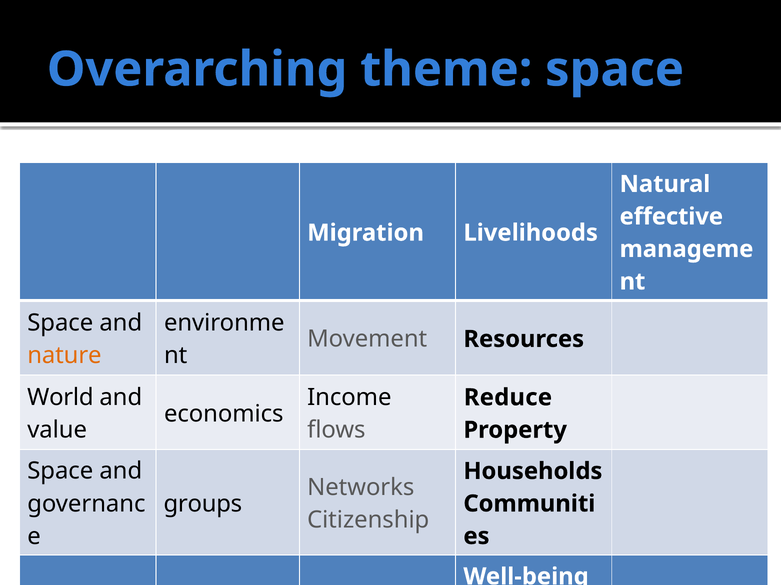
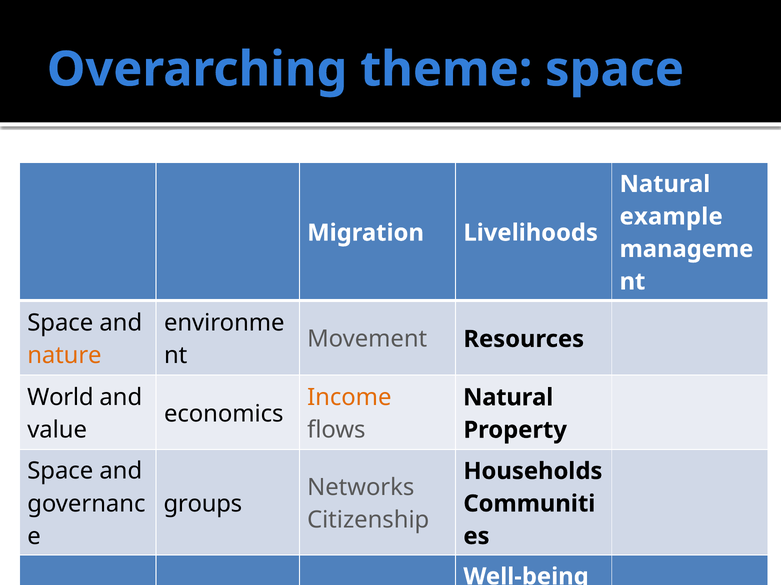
effective: effective -> example (671, 217)
Income colour: black -> orange (349, 398)
Reduce: Reduce -> Natural (508, 398)
